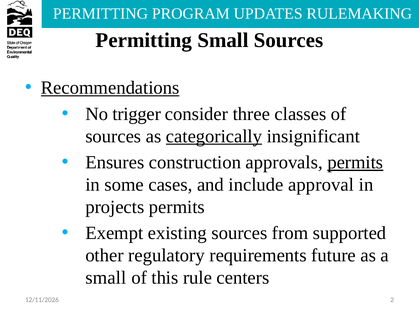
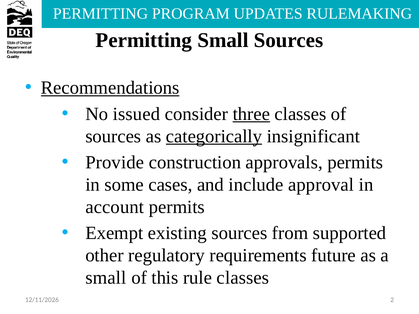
trigger: trigger -> issued (136, 114)
three underline: none -> present (251, 114)
Ensures: Ensures -> Provide (115, 162)
permits underline: present -> none (355, 162)
projects: projects -> account (115, 207)
rule centers: centers -> classes (243, 278)
